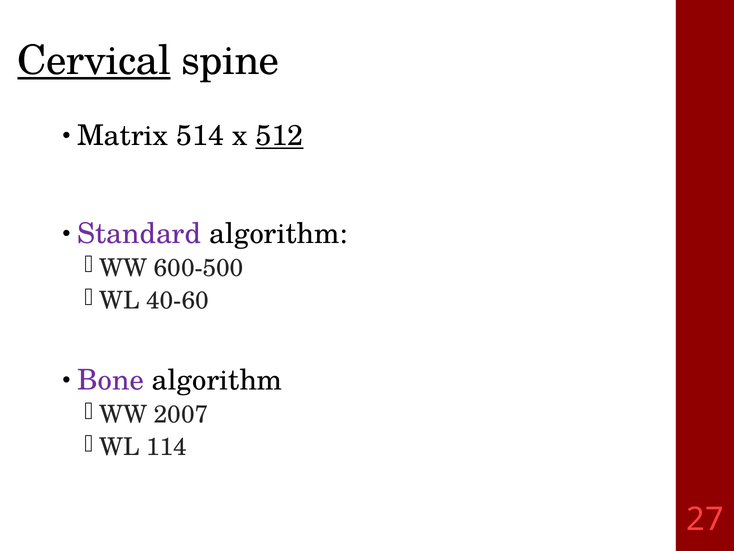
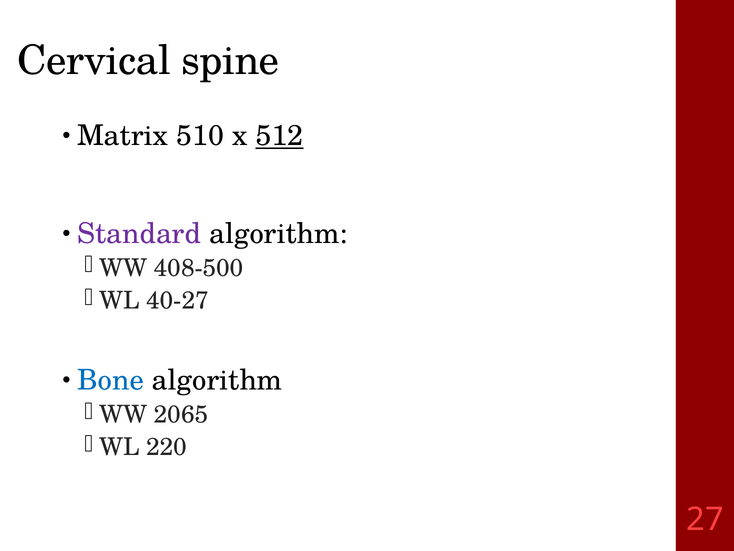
Cervical underline: present -> none (94, 61)
514: 514 -> 510 (200, 136)
600-500: 600-500 -> 408-500 (199, 268)
40-60: 40-60 -> 40-27 (177, 300)
Bone colour: purple -> blue (110, 380)
2007: 2007 -> 2065 (181, 414)
114: 114 -> 220 (167, 447)
